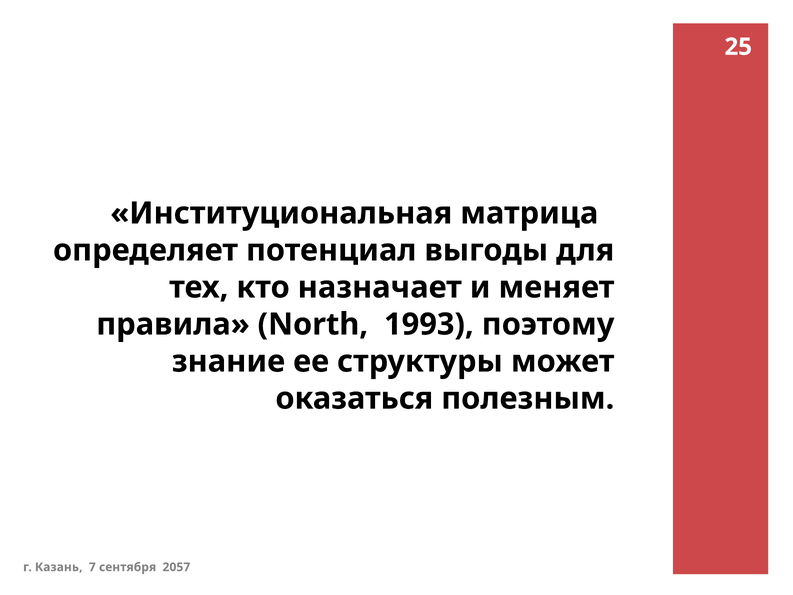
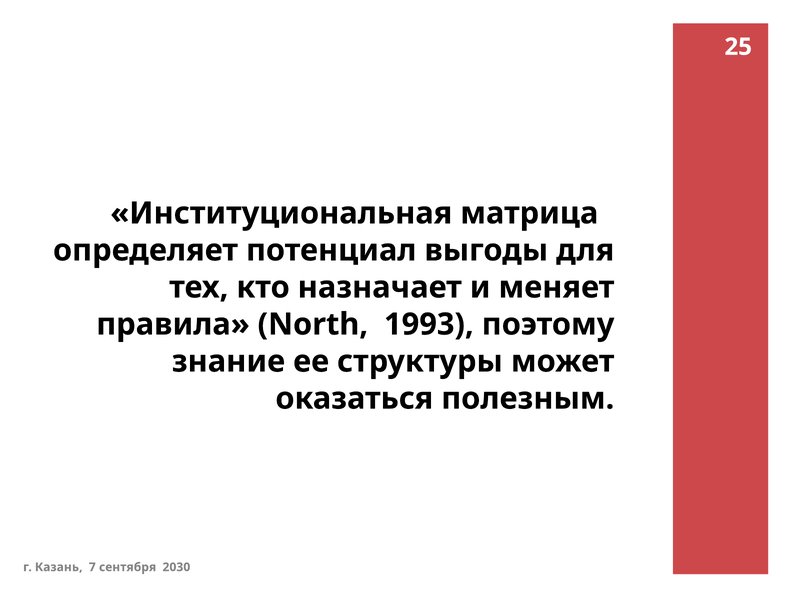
2057: 2057 -> 2030 (176, 567)
